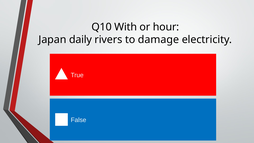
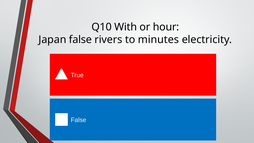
Japan daily: daily -> false (80, 40)
damage: damage -> minutes (158, 40)
